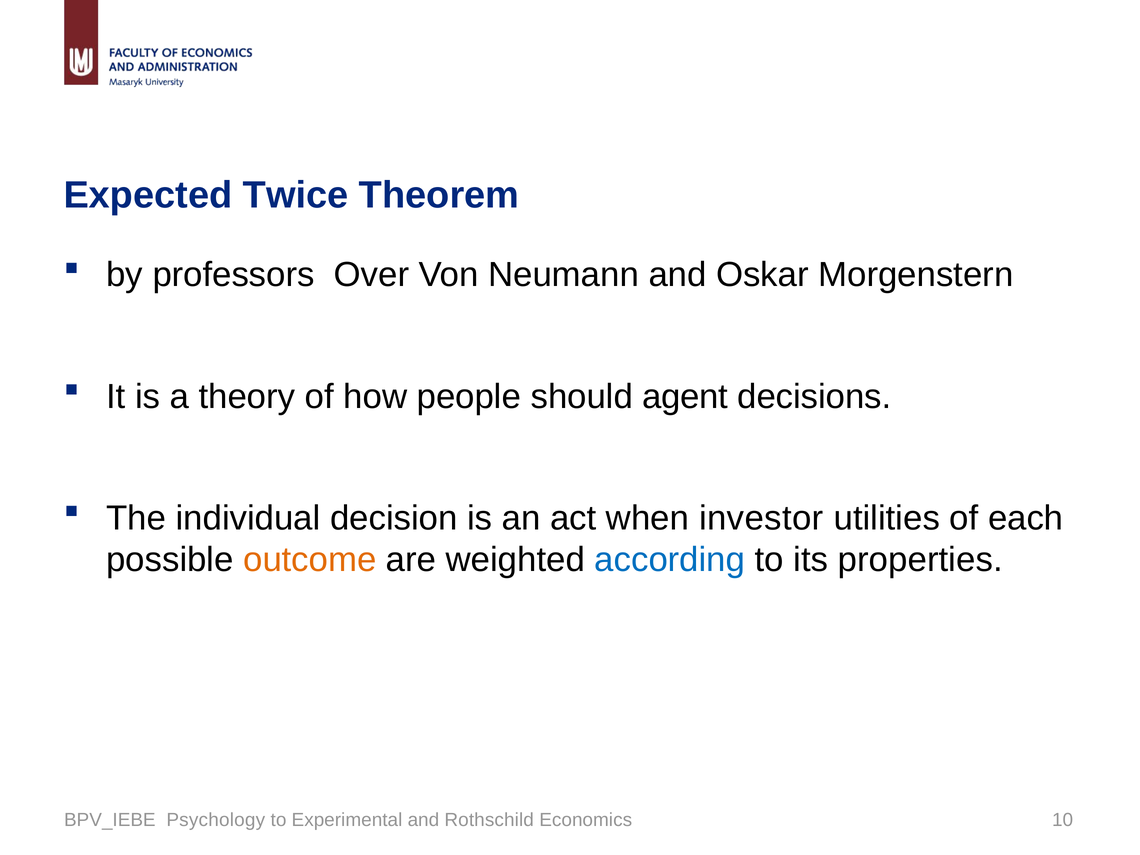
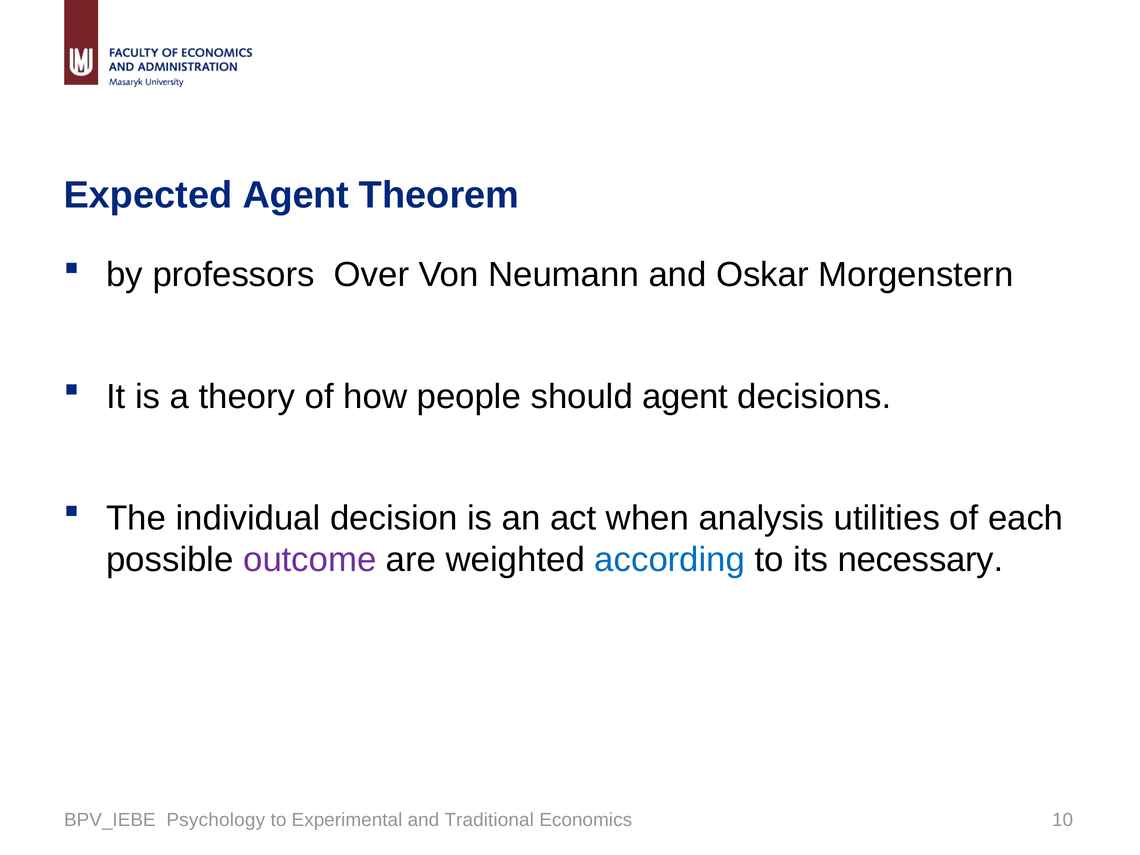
Expected Twice: Twice -> Agent (296, 195)
investor: investor -> analysis (761, 518)
outcome colour: orange -> purple (310, 560)
properties: properties -> necessary (920, 560)
Rothschild: Rothschild -> Traditional (489, 820)
